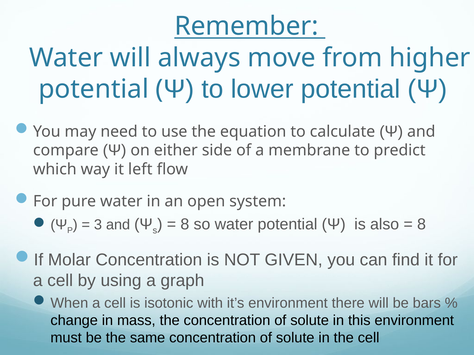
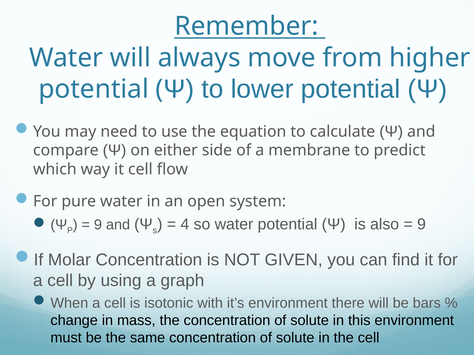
it left: left -> cell (140, 170)
3: 3 -> 9 (98, 225)
8: 8 -> 4 (185, 225)
8: 8 -> 9 (421, 225)
